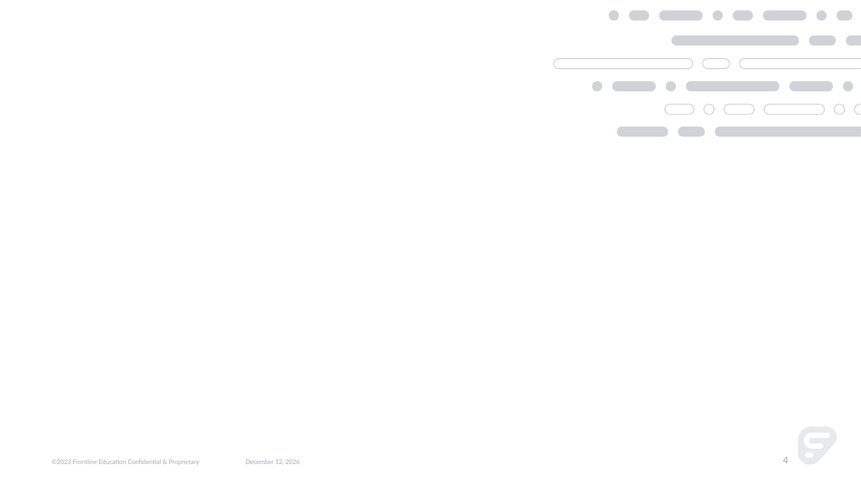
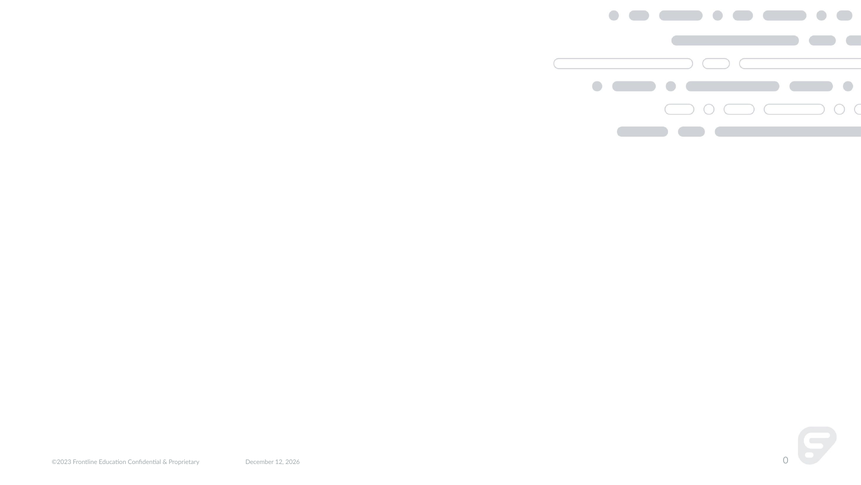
4: 4 -> 0 (786, 460)
